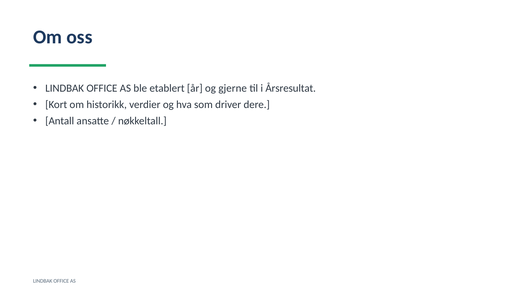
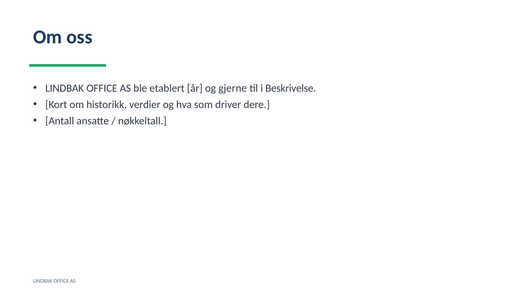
Årsresultat: Årsresultat -> Beskrivelse (291, 88)
